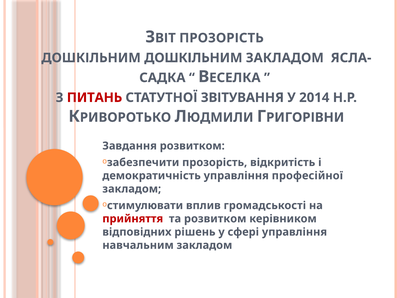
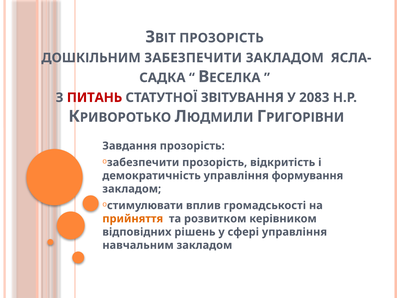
ДОШКІЛЬНИМ ДОШКІЛЬНИМ: ДОШКІЛЬНИМ -> ЗАБЕЗПЕЧИТИ (193, 58)
2014: 2014 -> 2083 (314, 97)
Завдання розвитком: розвитком -> прозорість (192, 146)
професійної: професійної -> формування (307, 176)
прийняття colour: red -> orange (133, 219)
